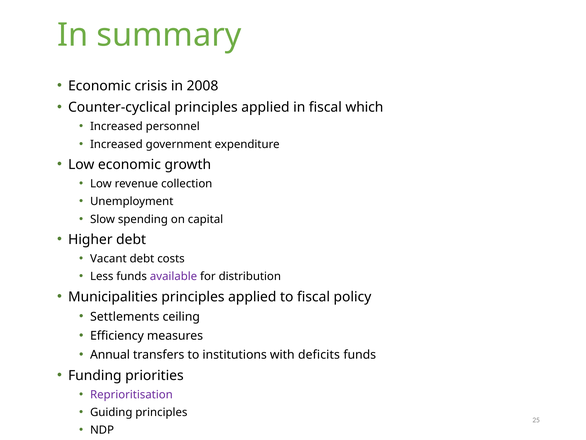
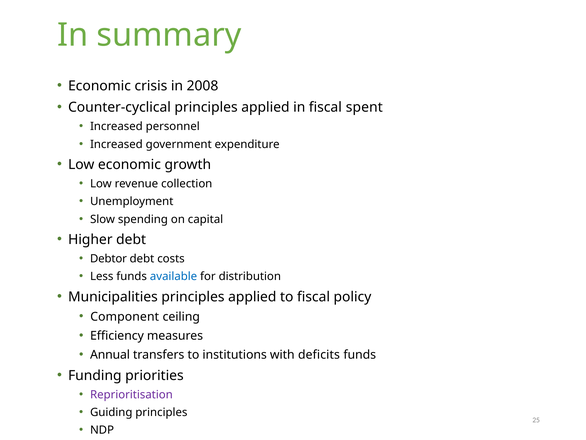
which: which -> spent (364, 107)
Vacant: Vacant -> Debtor (108, 258)
available colour: purple -> blue (174, 276)
Settlements: Settlements -> Component (125, 316)
